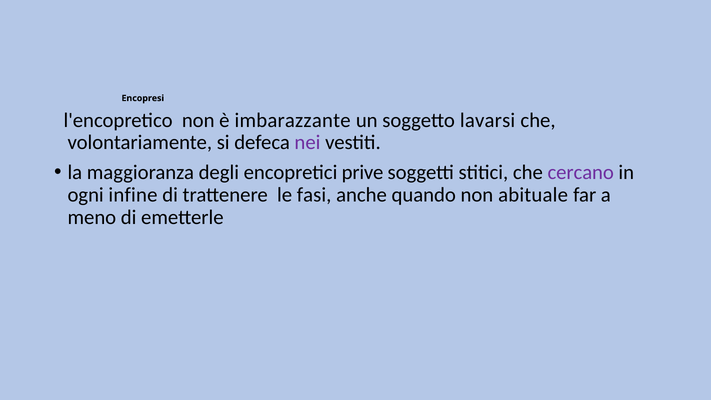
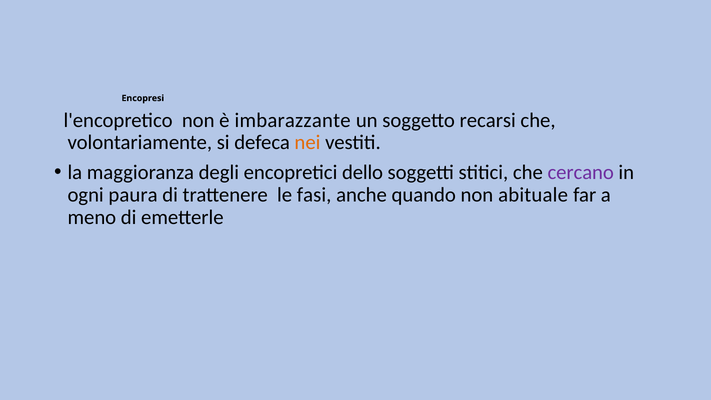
lavarsi: lavarsi -> recarsi (488, 120)
nei colour: purple -> orange (307, 143)
prive: prive -> dello (363, 172)
infine: infine -> paura (133, 195)
